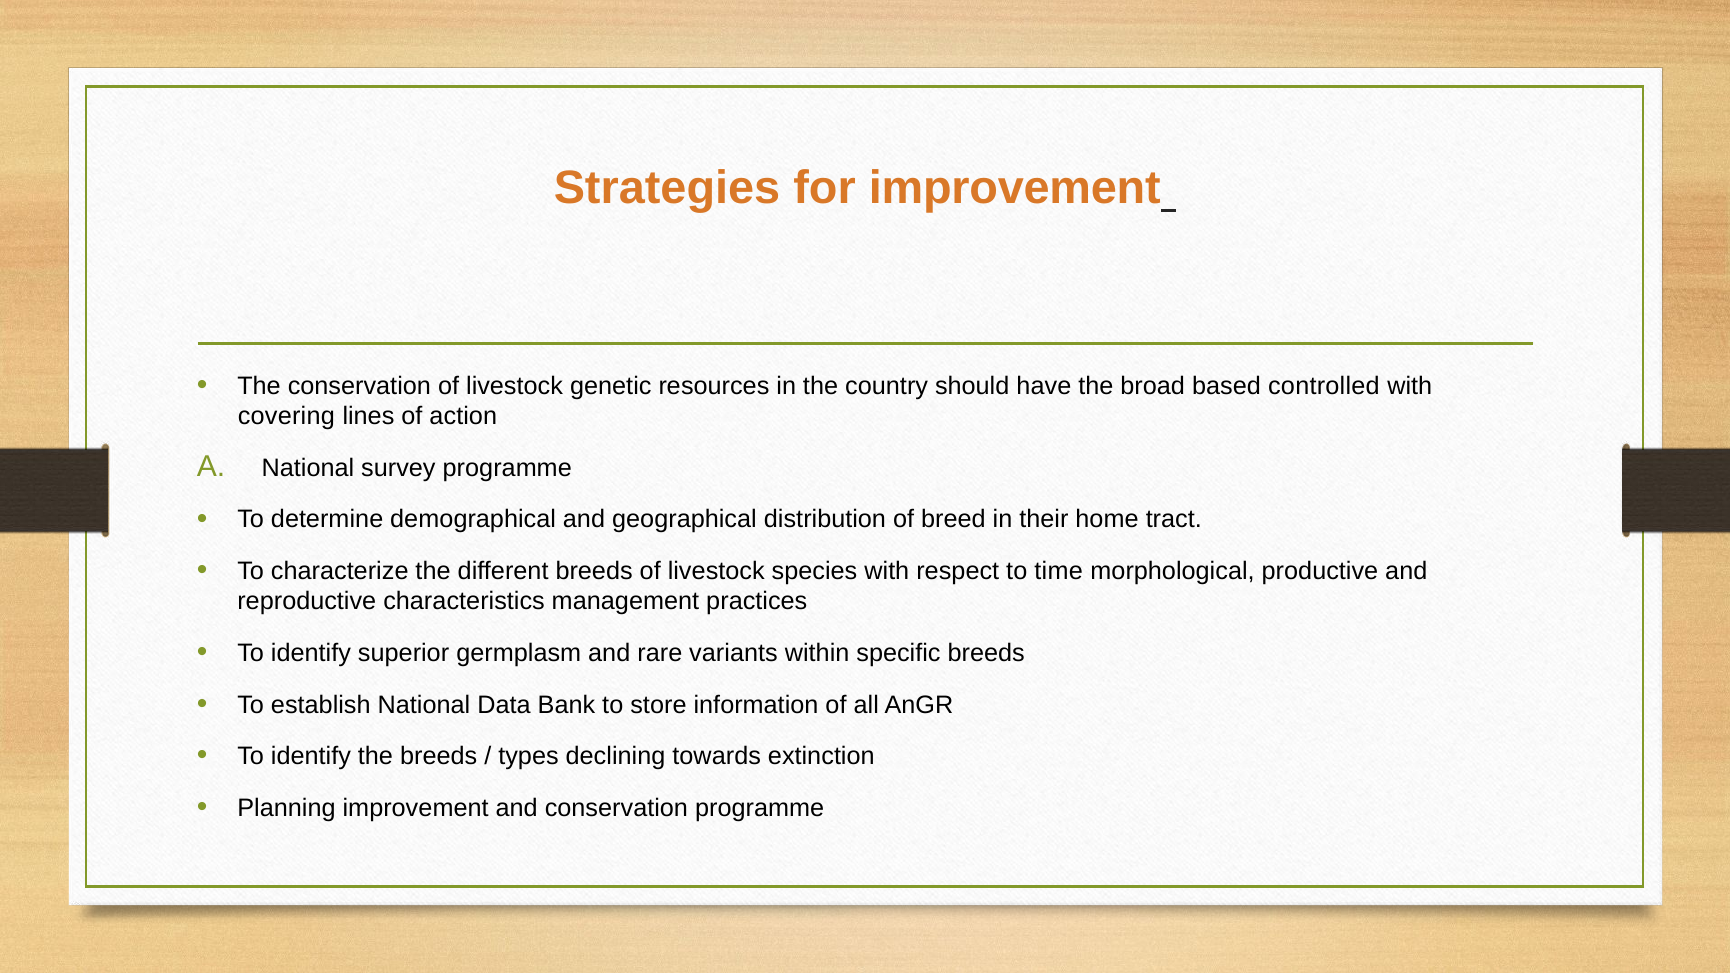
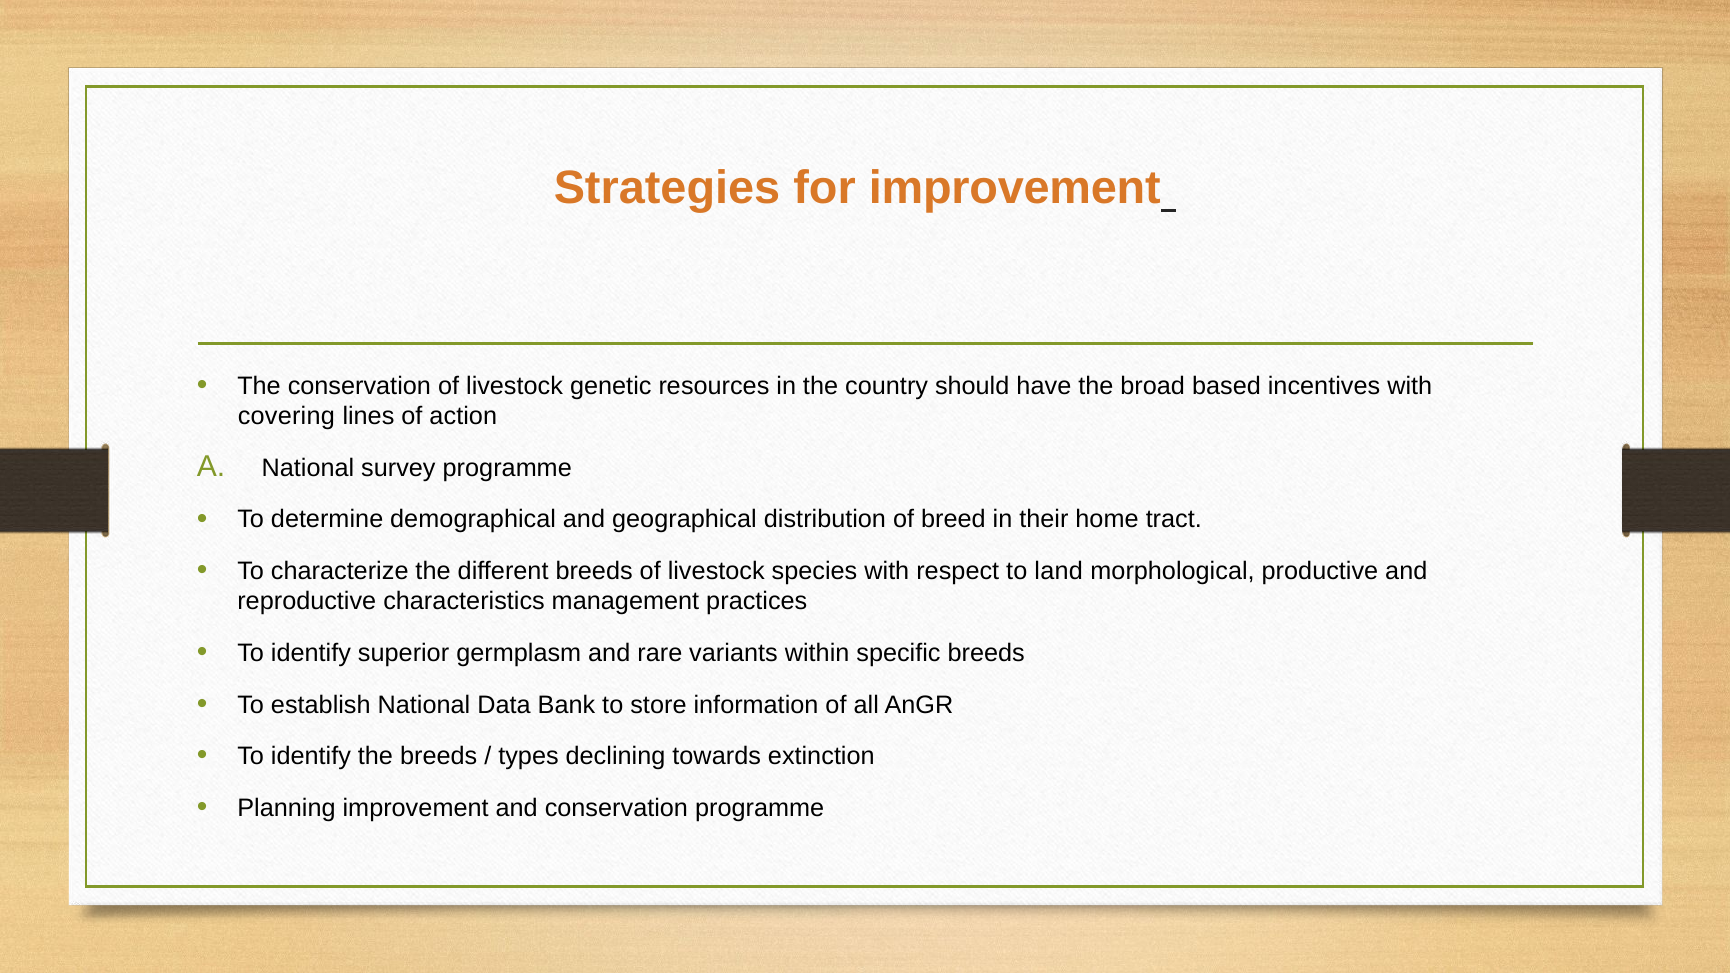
controlled: controlled -> incentives (1324, 386)
time: time -> land (1059, 571)
